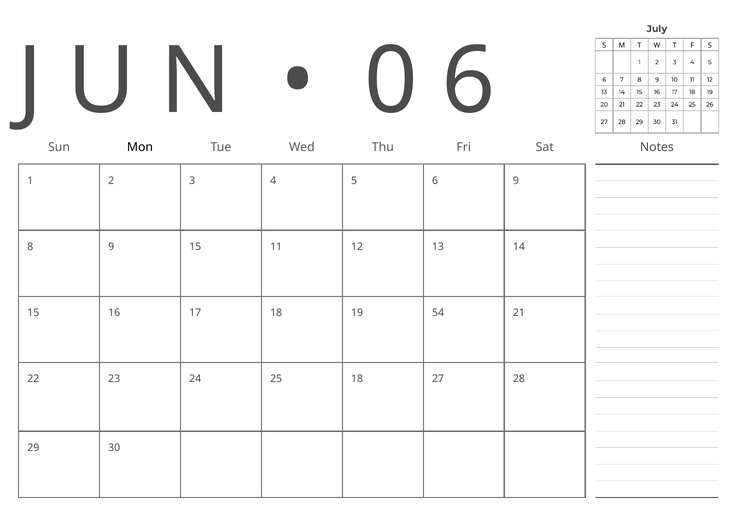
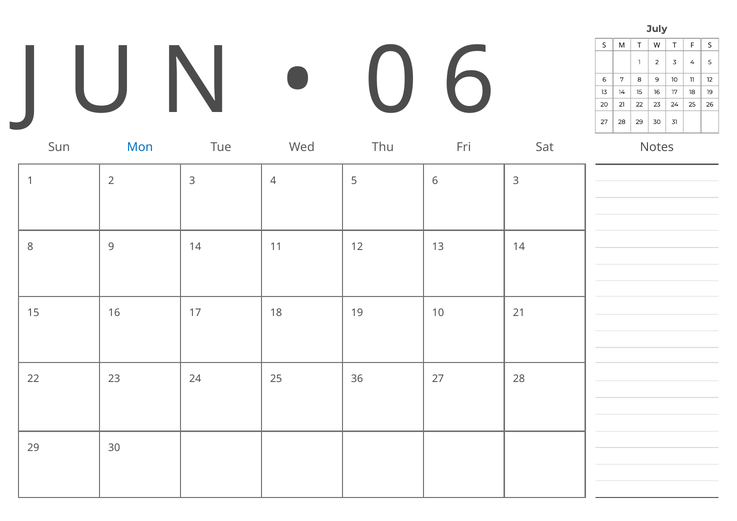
Mon colour: black -> blue (140, 147)
6 9: 9 -> 3 (516, 181)
9 15: 15 -> 14 (195, 247)
19 54: 54 -> 10 (438, 313)
25 18: 18 -> 36 (357, 379)
